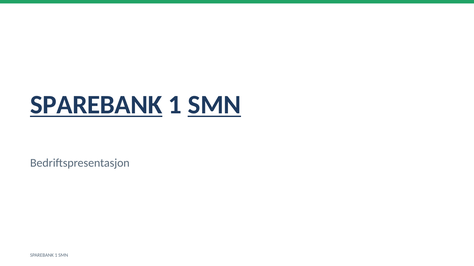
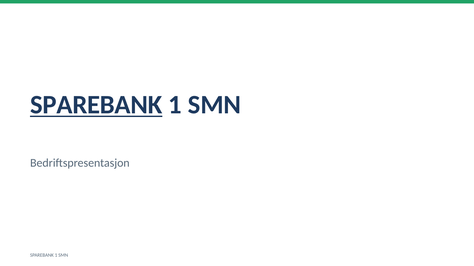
SMN underline: present -> none (214, 105)
